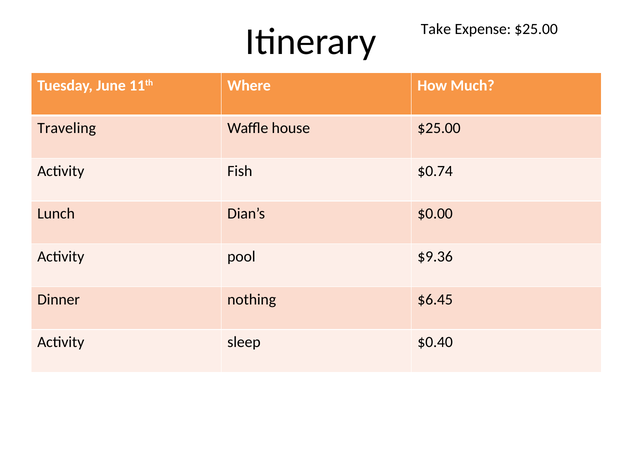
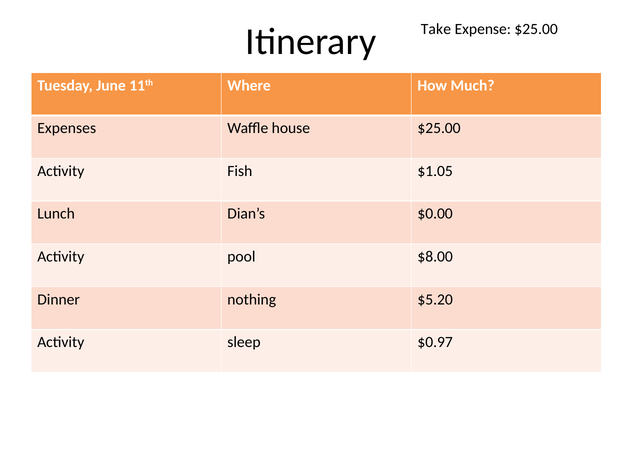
Traveling: Traveling -> Expenses (67, 128)
$0.74: $0.74 -> $1.05 (435, 171)
$9.36: $9.36 -> $8.00 (435, 256)
$6.45: $6.45 -> $5.20 (435, 299)
$0.40: $0.40 -> $0.97 (435, 342)
